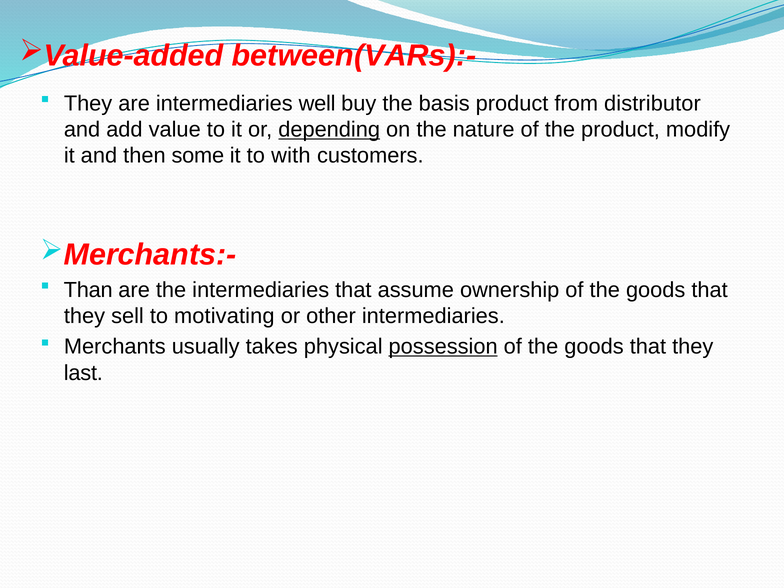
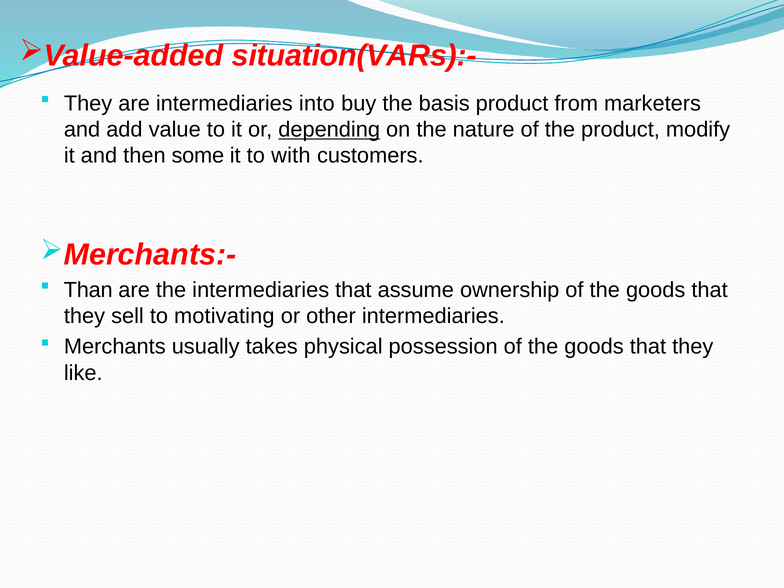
between(VARs):-: between(VARs):- -> situation(VARs):- (354, 56)
well: well -> into (317, 103)
distributor: distributor -> marketers (653, 103)
possession underline: present -> none (443, 347)
last: last -> like (83, 373)
